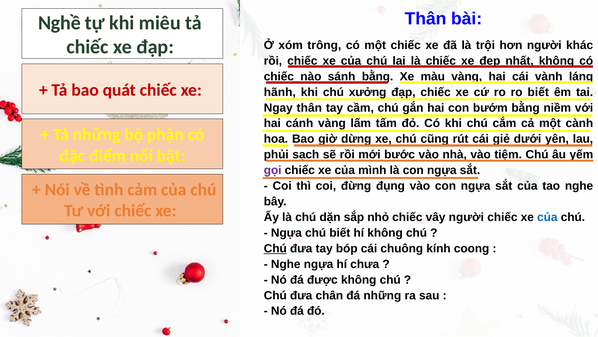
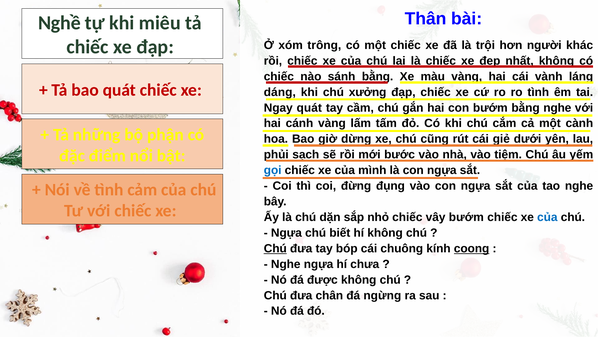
hãnh: hãnh -> dáng (280, 92)
ro biết: biết -> tình (538, 92)
Ngay thân: thân -> quát (309, 108)
bằng niềm: niềm -> nghe (557, 108)
gọi colour: purple -> blue (273, 170)
vây người: người -> bướm (466, 217)
coong underline: none -> present (472, 248)
đá những: những -> ngừng (382, 295)
